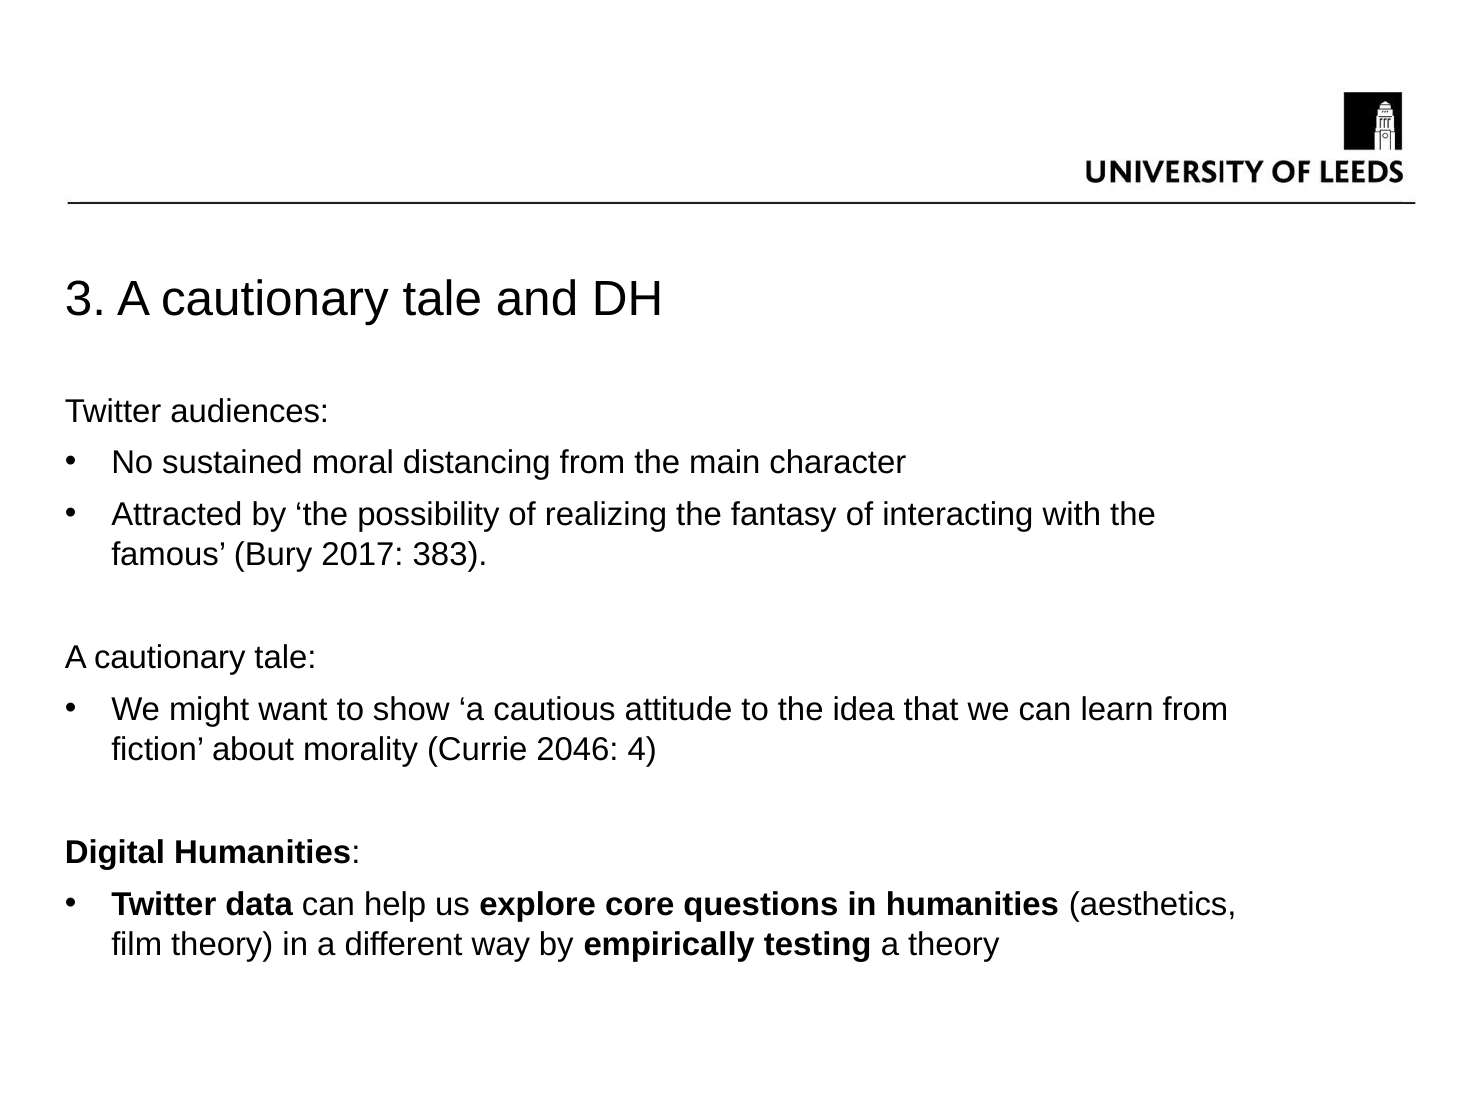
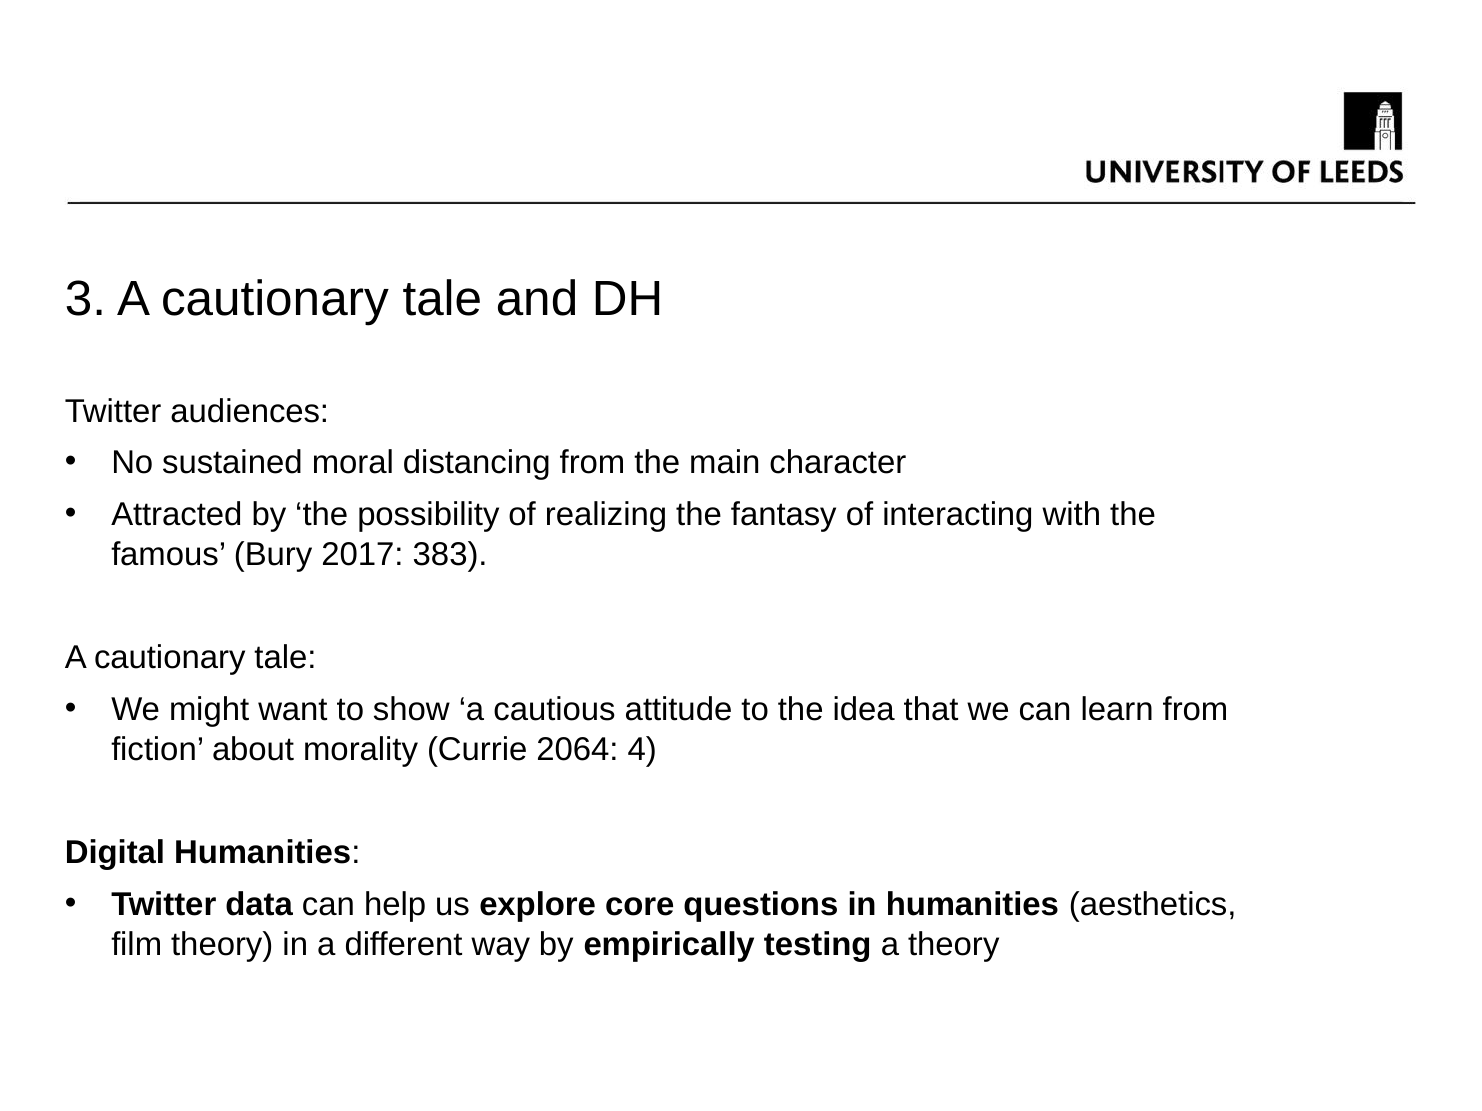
2046: 2046 -> 2064 (577, 750)
